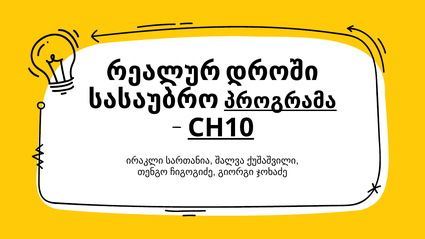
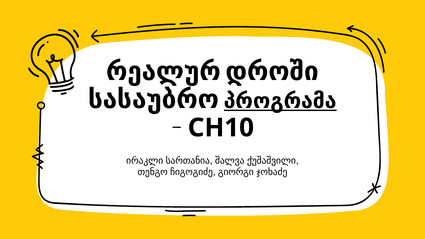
CH10 underline: present -> none (221, 128)
